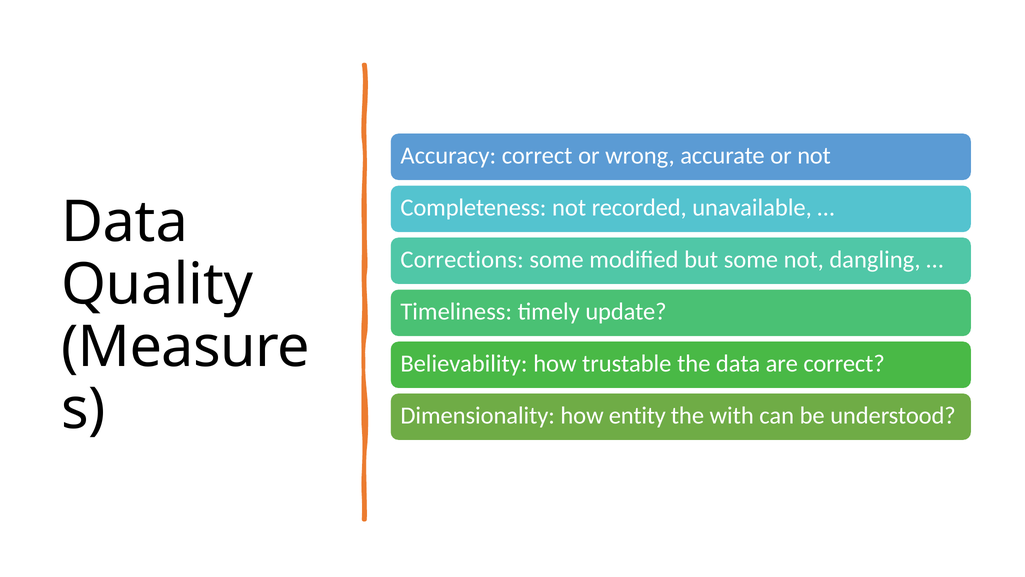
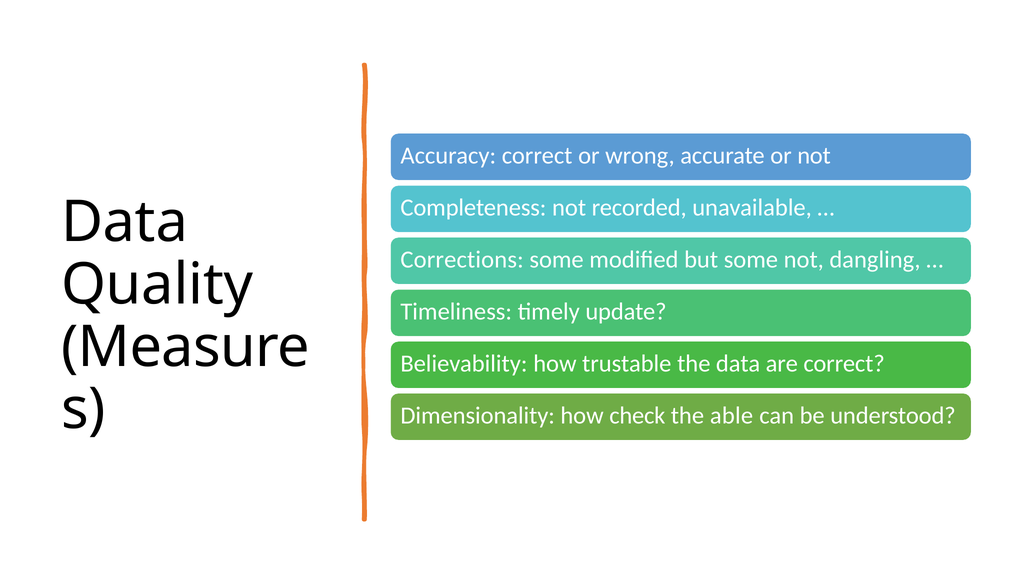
entity: entity -> check (637, 415)
with: with -> able (732, 415)
